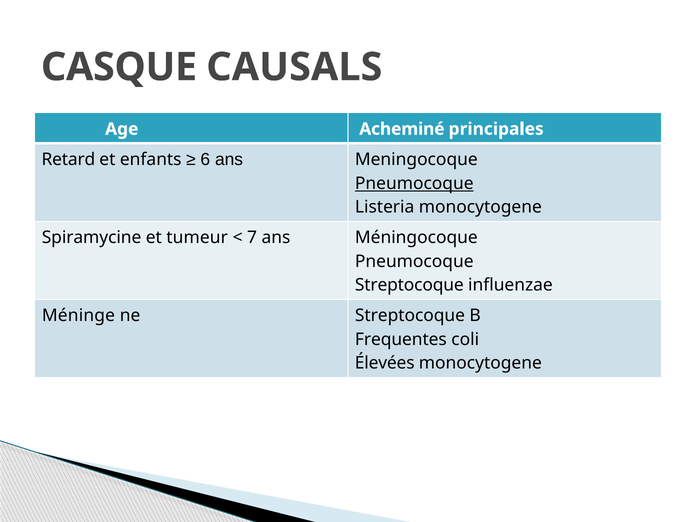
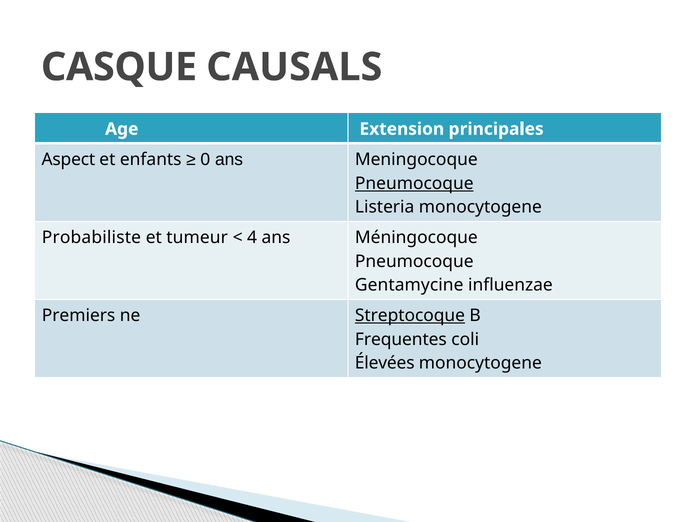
Acheminé: Acheminé -> Extension (402, 129)
Retard: Retard -> Aspect (68, 160)
6: 6 -> 0 (205, 160)
Spiramycine: Spiramycine -> Probabiliste (91, 238)
7: 7 -> 4 (252, 238)
Streptocoque: Streptocoque -> Gentamycine (409, 285)
Méninge: Méninge -> Premiers (79, 316)
Streptocoque underline: none -> present (410, 316)
